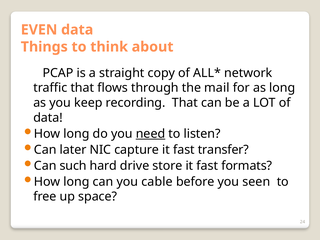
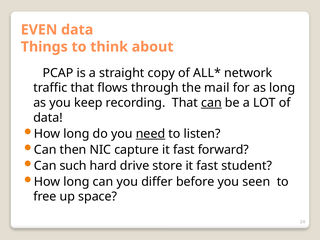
can underline: none -> present (211, 103)
later: later -> then (73, 150)
transfer: transfer -> forward (223, 150)
formats: formats -> student (247, 166)
cable: cable -> differ (157, 182)
